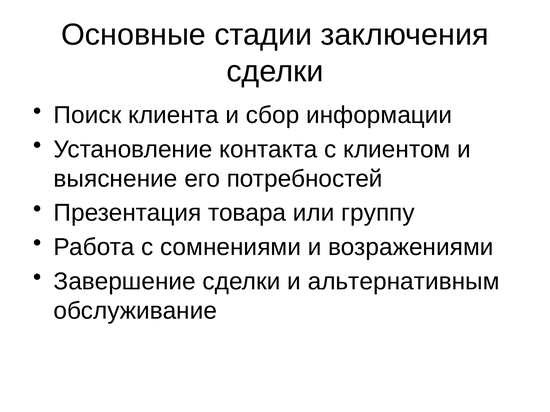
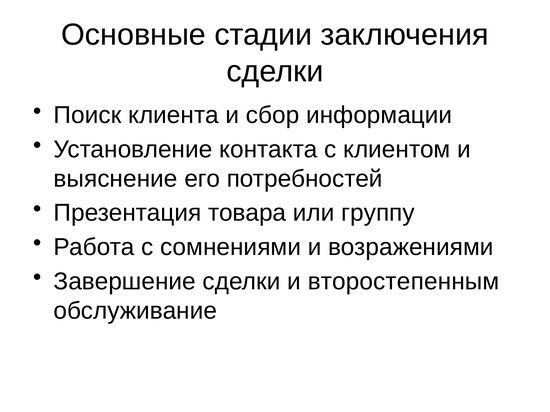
альтернативным: альтернативным -> второстепенным (404, 282)
